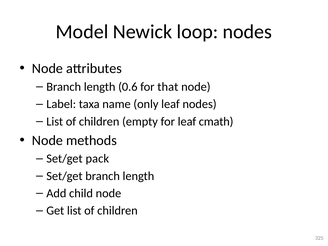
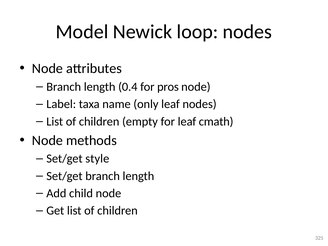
0.6: 0.6 -> 0.4 (128, 87)
that: that -> pros (168, 87)
pack: pack -> style (97, 159)
